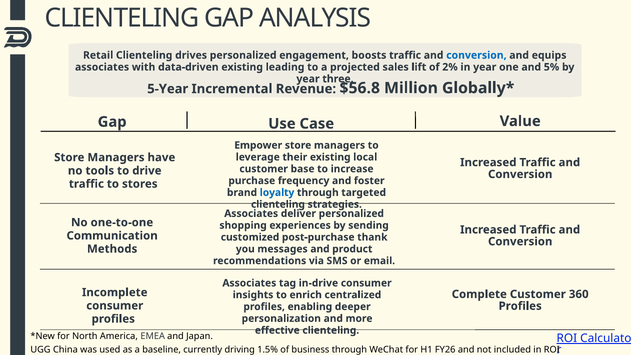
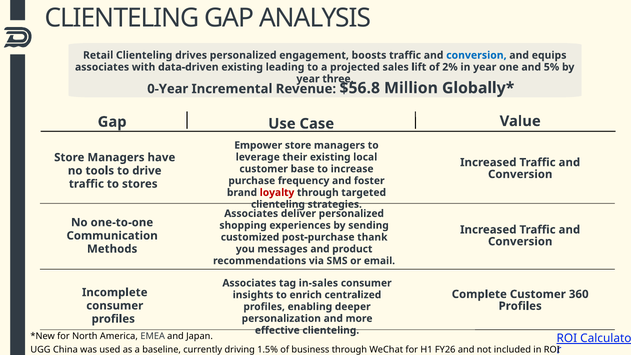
5-Year: 5-Year -> 0-Year (168, 89)
loyalty colour: blue -> red (277, 192)
in-drive: in-drive -> in-sales (318, 283)
